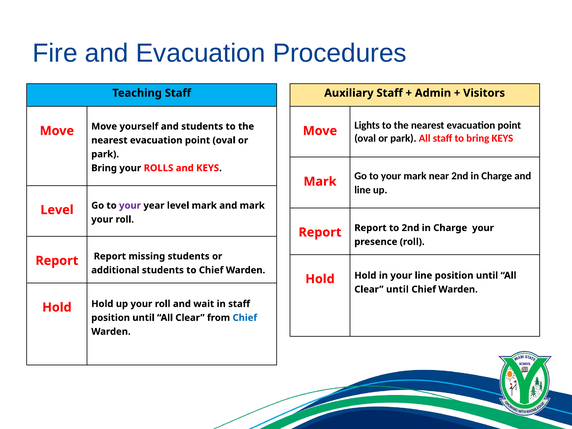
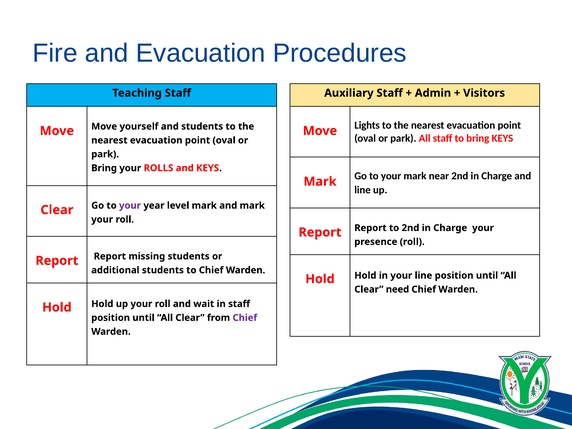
Level: Level -> Clear (57, 210)
Clear until: until -> need (397, 289)
Chief colour: blue -> purple (245, 318)
